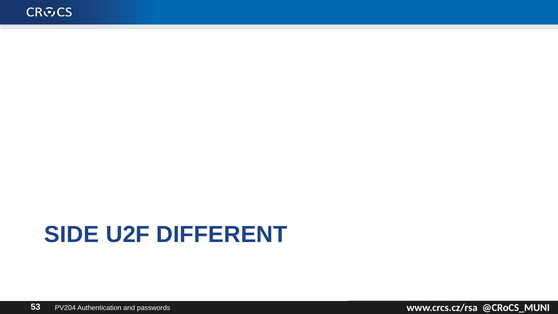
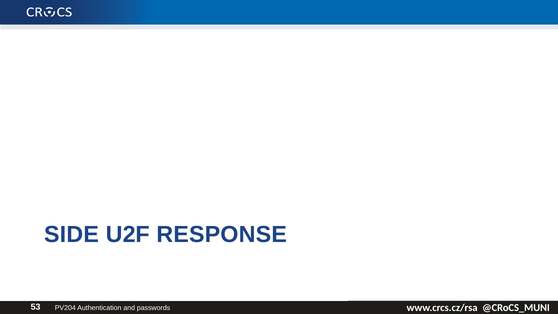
DIFFERENT: DIFFERENT -> RESPONSE (222, 234)
